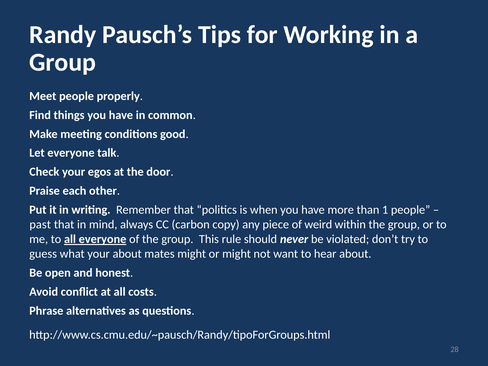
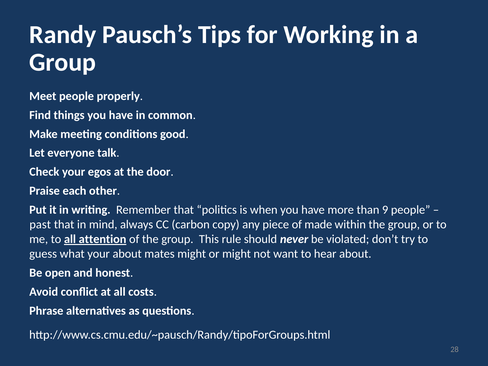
1: 1 -> 9 (385, 210)
weird: weird -> made (318, 225)
all everyone: everyone -> attention (103, 239)
